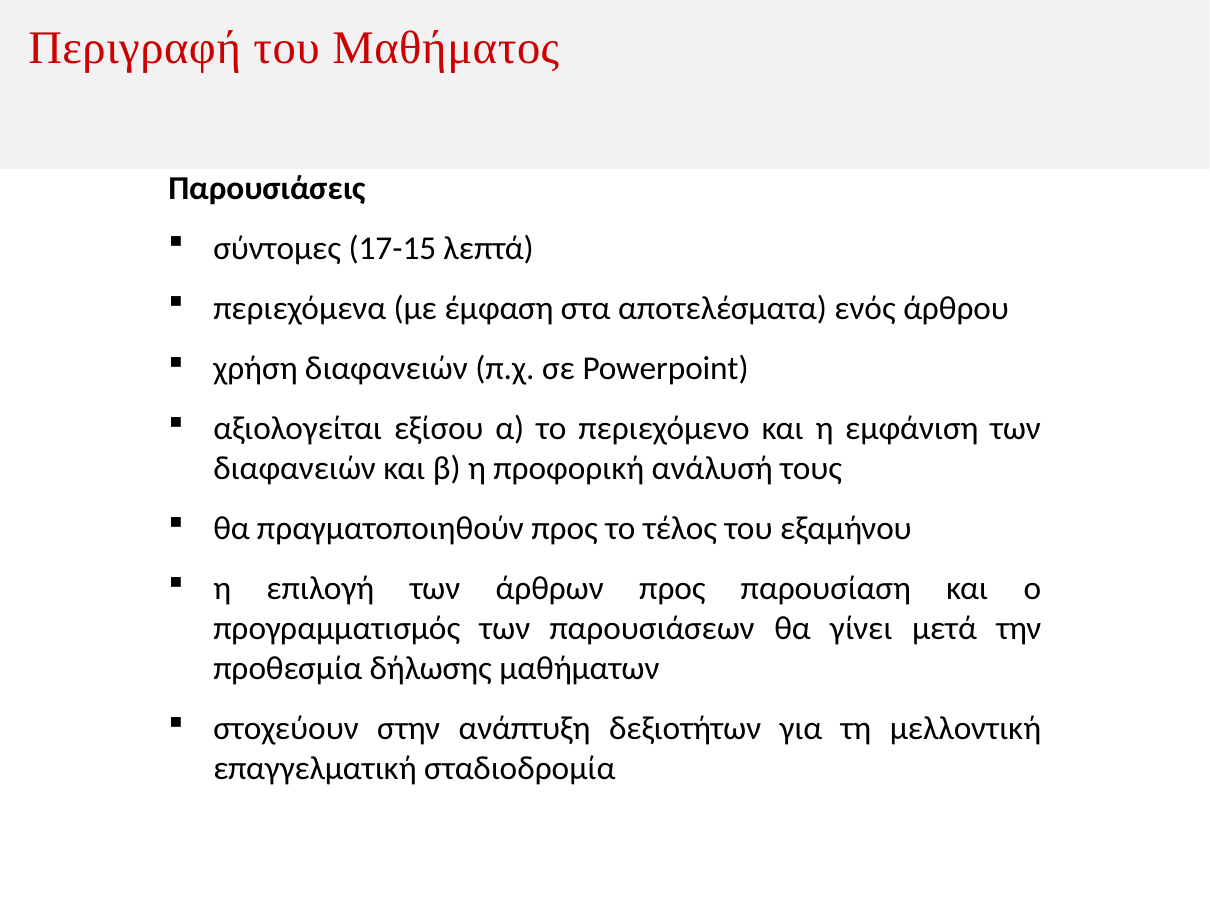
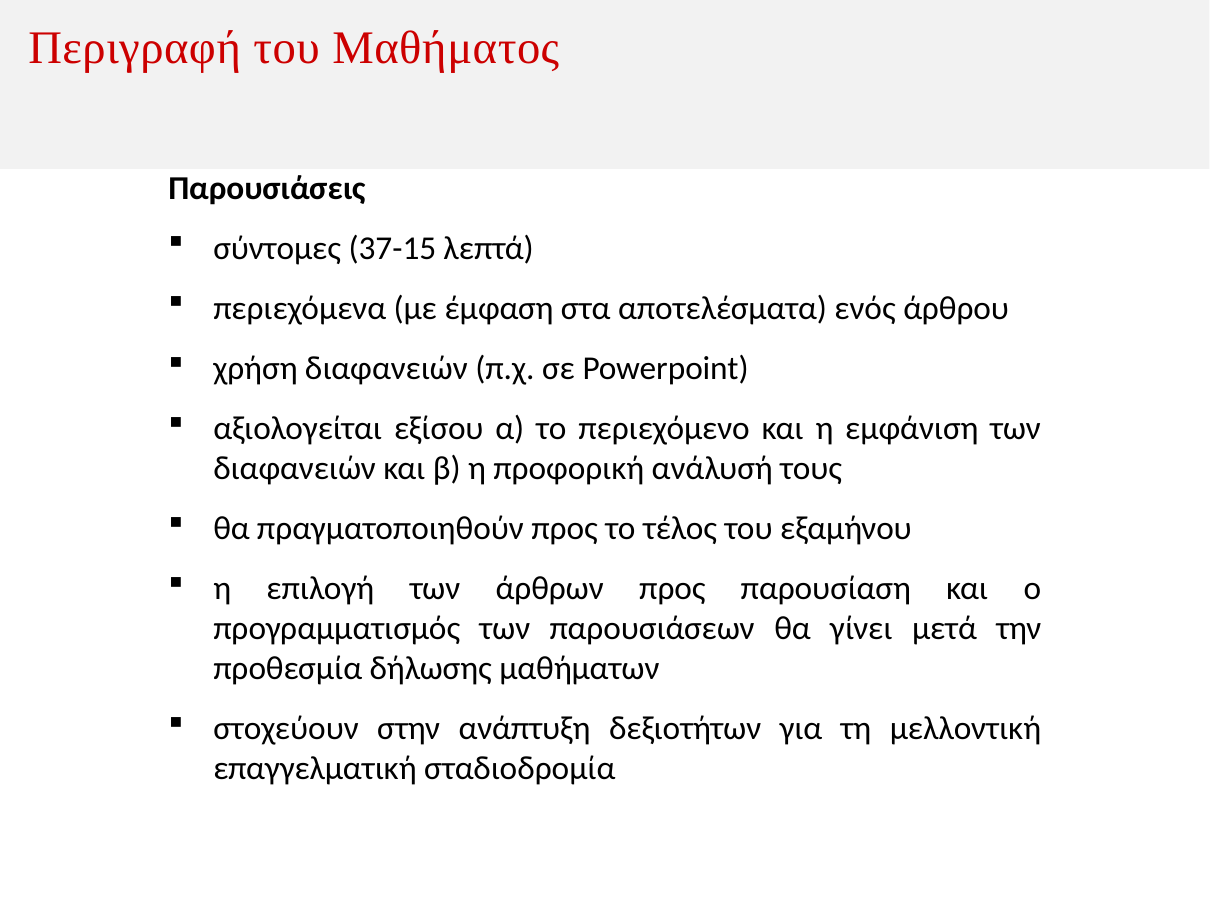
17-15: 17-15 -> 37-15 (392, 248)
